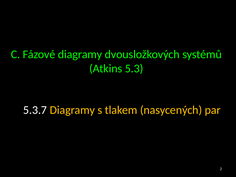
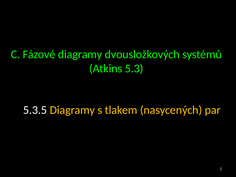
5.3.7: 5.3.7 -> 5.3.5 (35, 110)
